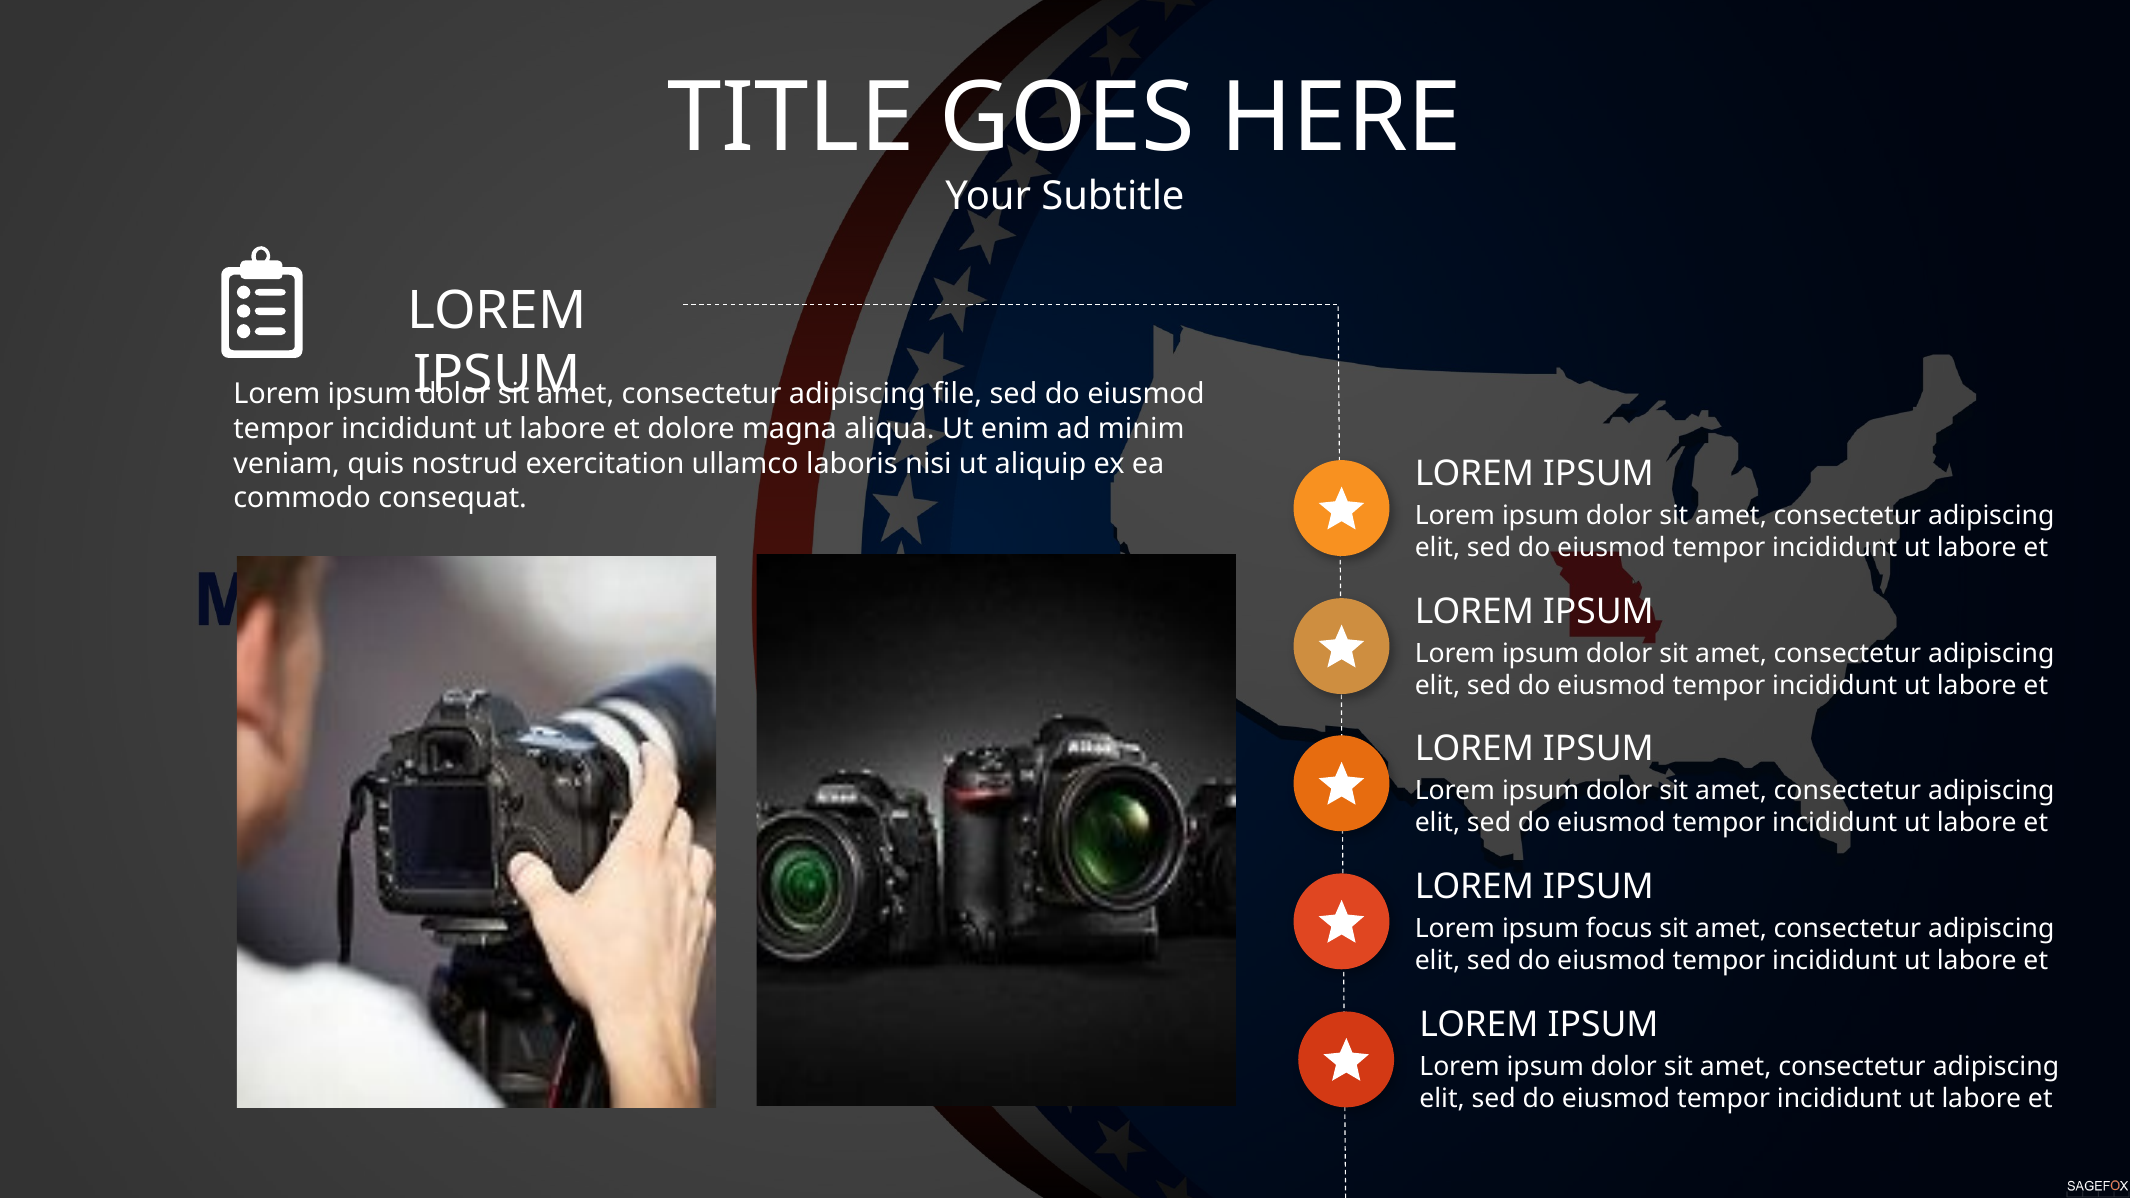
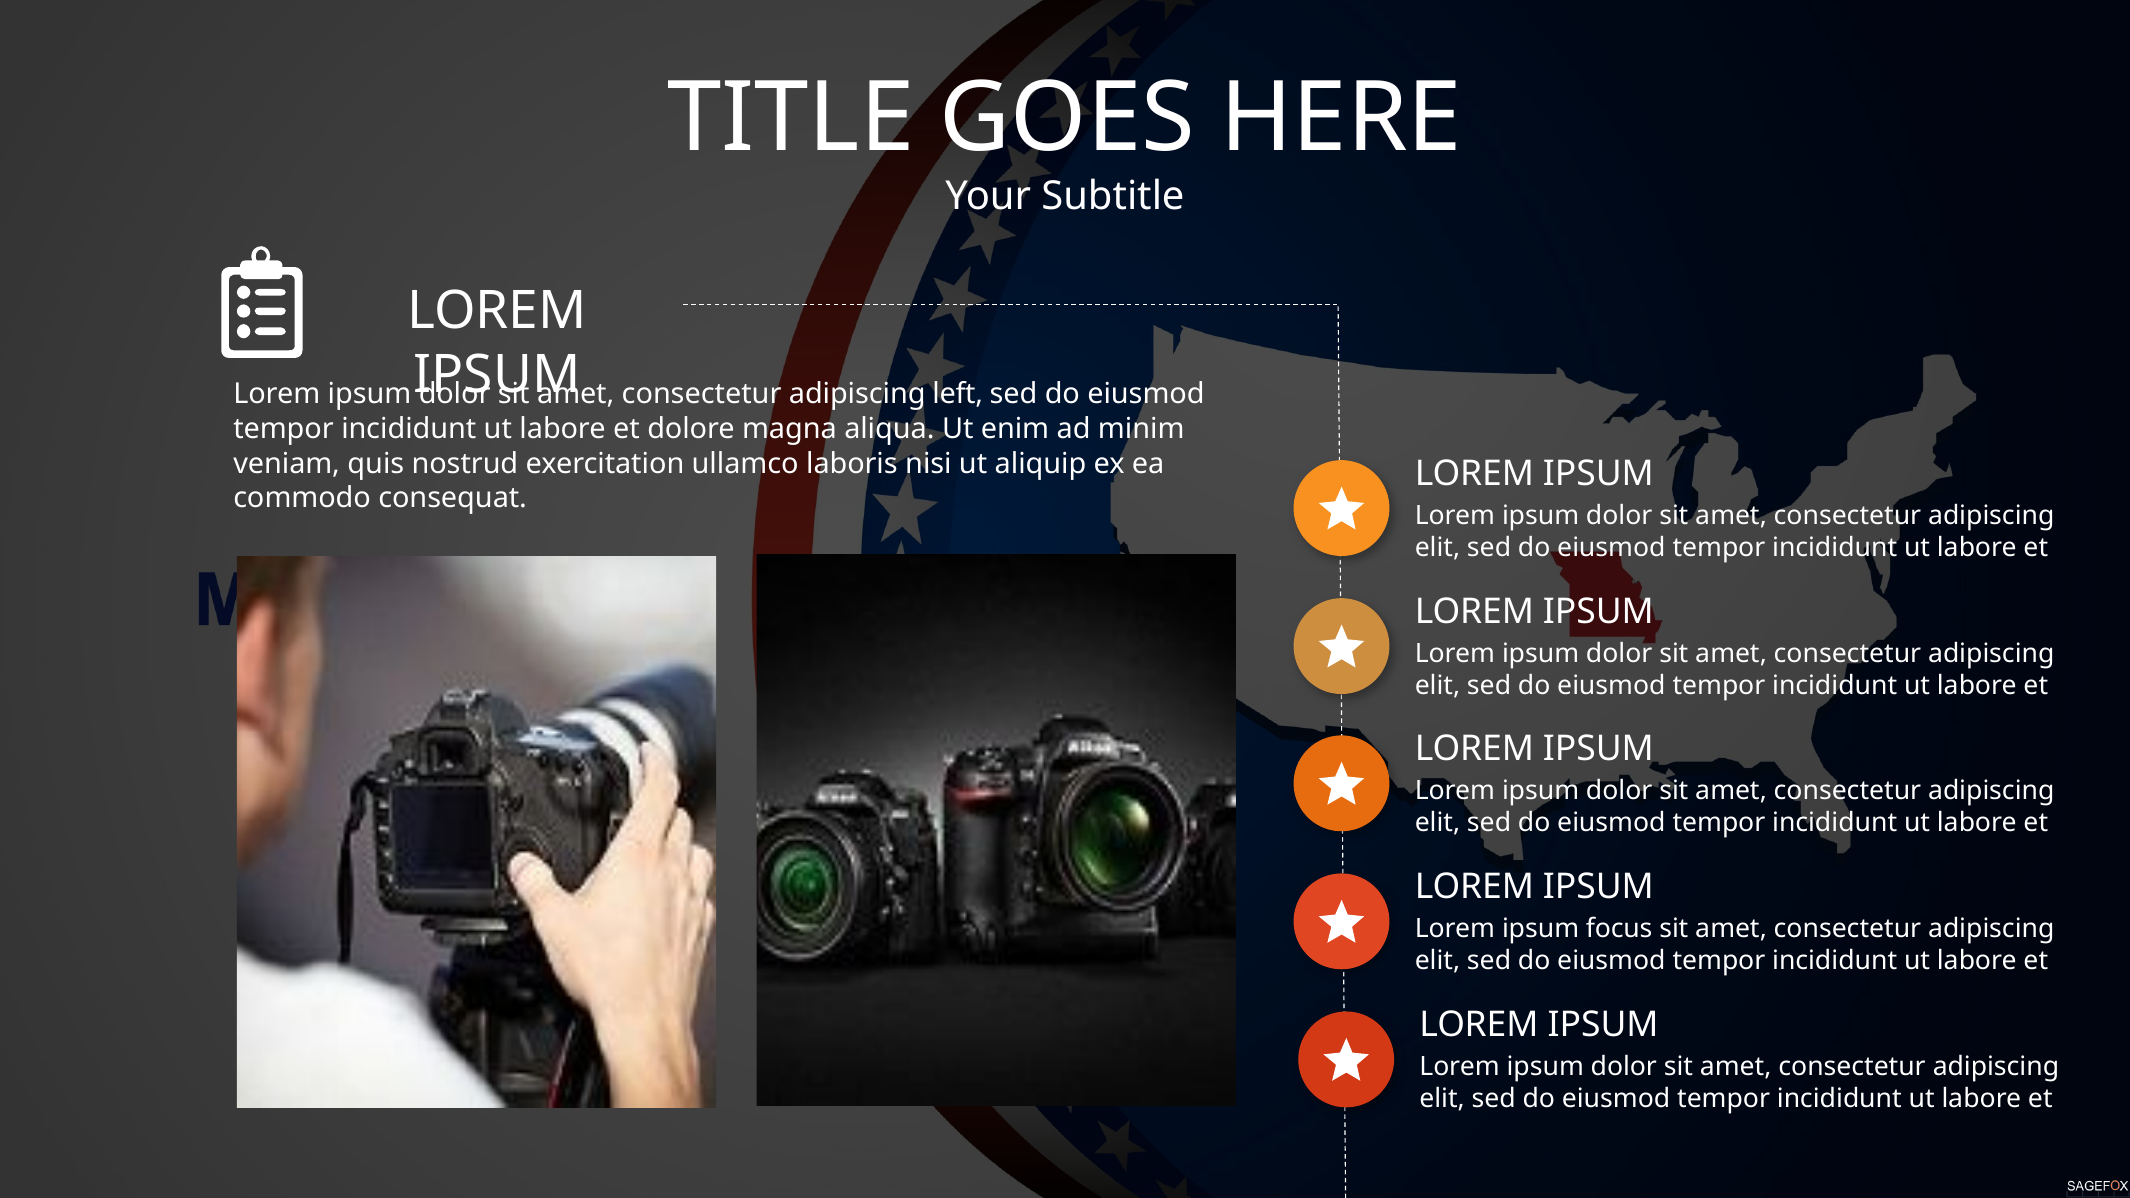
file: file -> left (958, 394)
